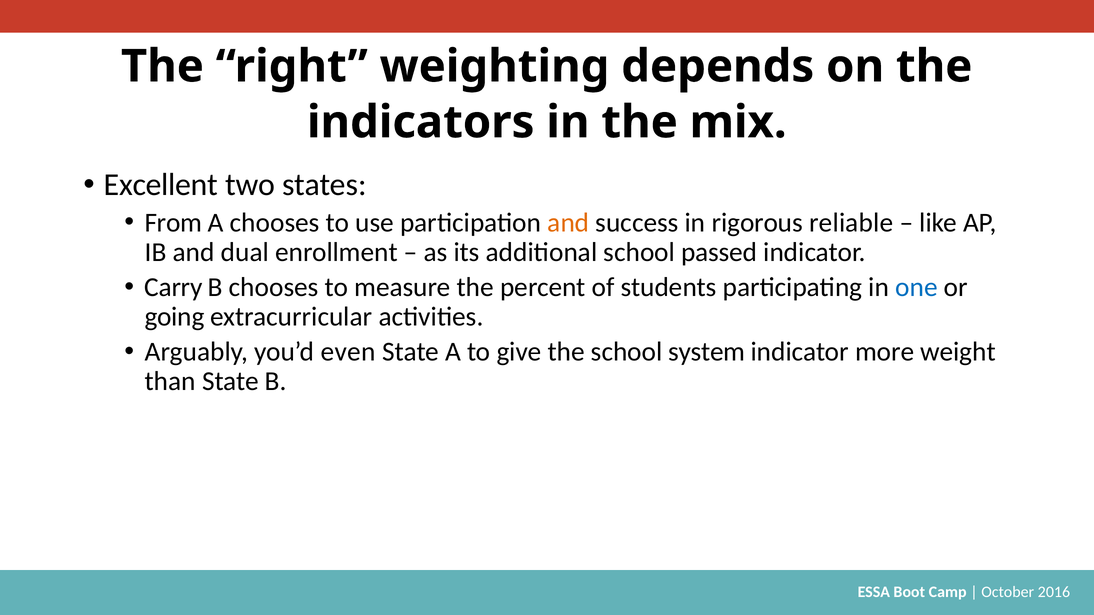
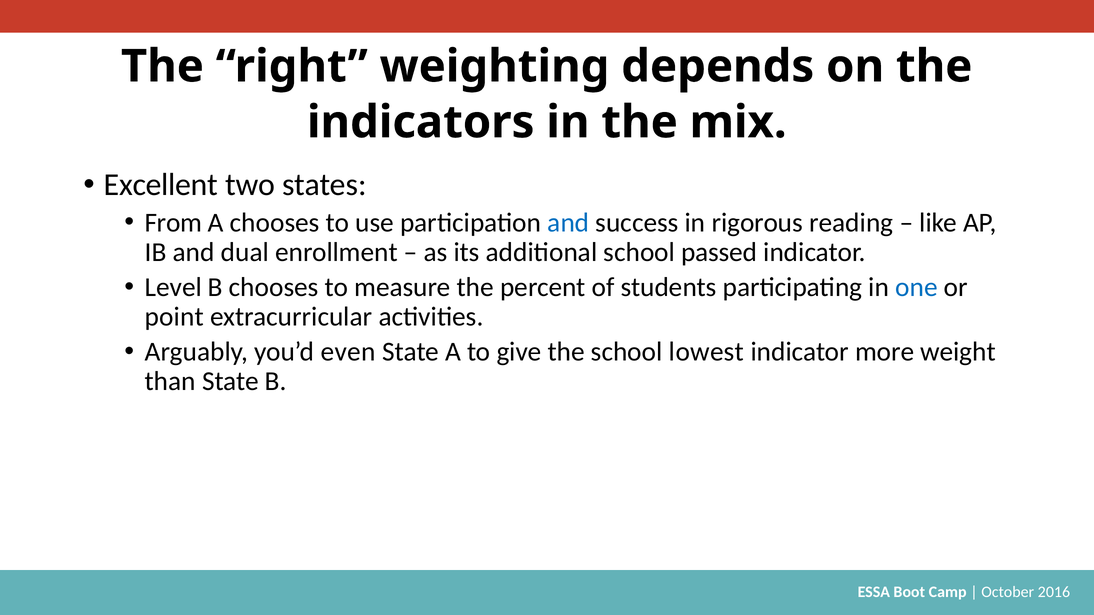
and colour: orange -> blue (568, 223)
reliable: reliable -> reading (851, 223)
Carry: Carry -> Level (173, 287)
going: going -> point (174, 317)
system: system -> lowest (706, 352)
